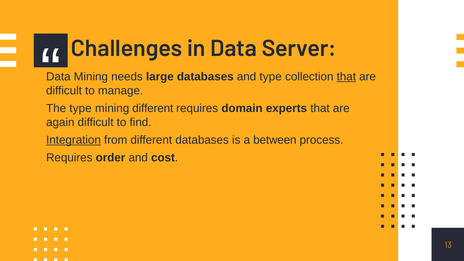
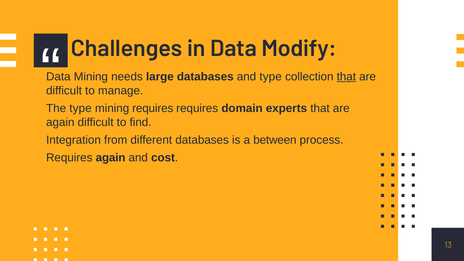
Server: Server -> Modify (299, 49)
mining different: different -> requires (153, 108)
Integration underline: present -> none (74, 140)
Requires order: order -> again (111, 158)
